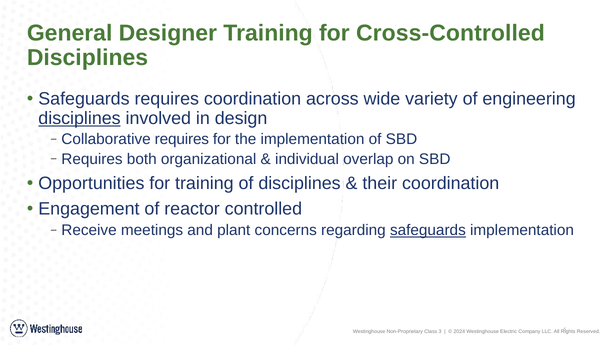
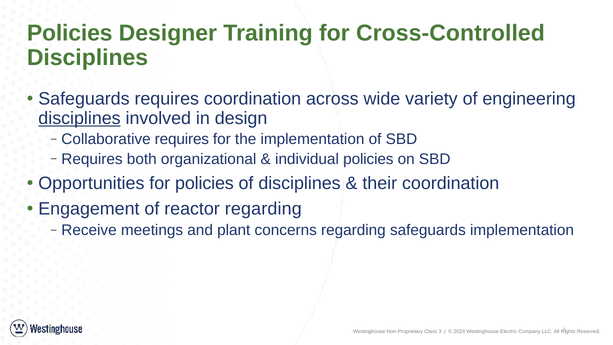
General: General -> Policies (70, 33)
individual overlap: overlap -> policies (368, 159)
for training: training -> policies (204, 183)
reactor controlled: controlled -> regarding (263, 209)
safeguards underline: present -> none (428, 230)
